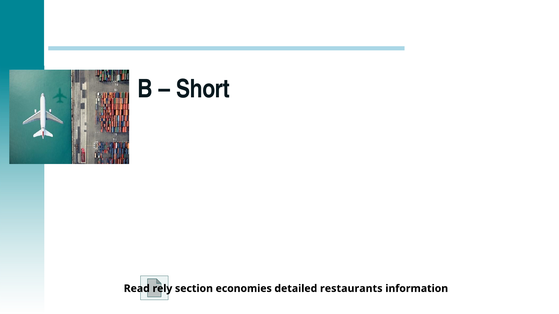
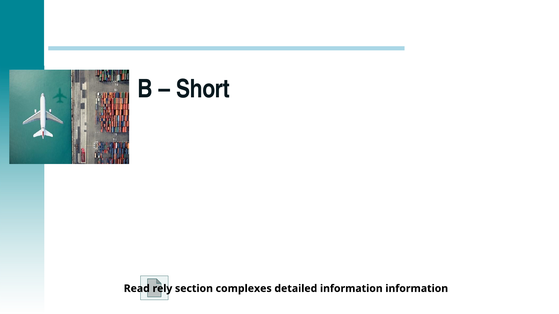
economies: economies -> complexes (244, 289)
detailed restaurants: restaurants -> information (351, 289)
